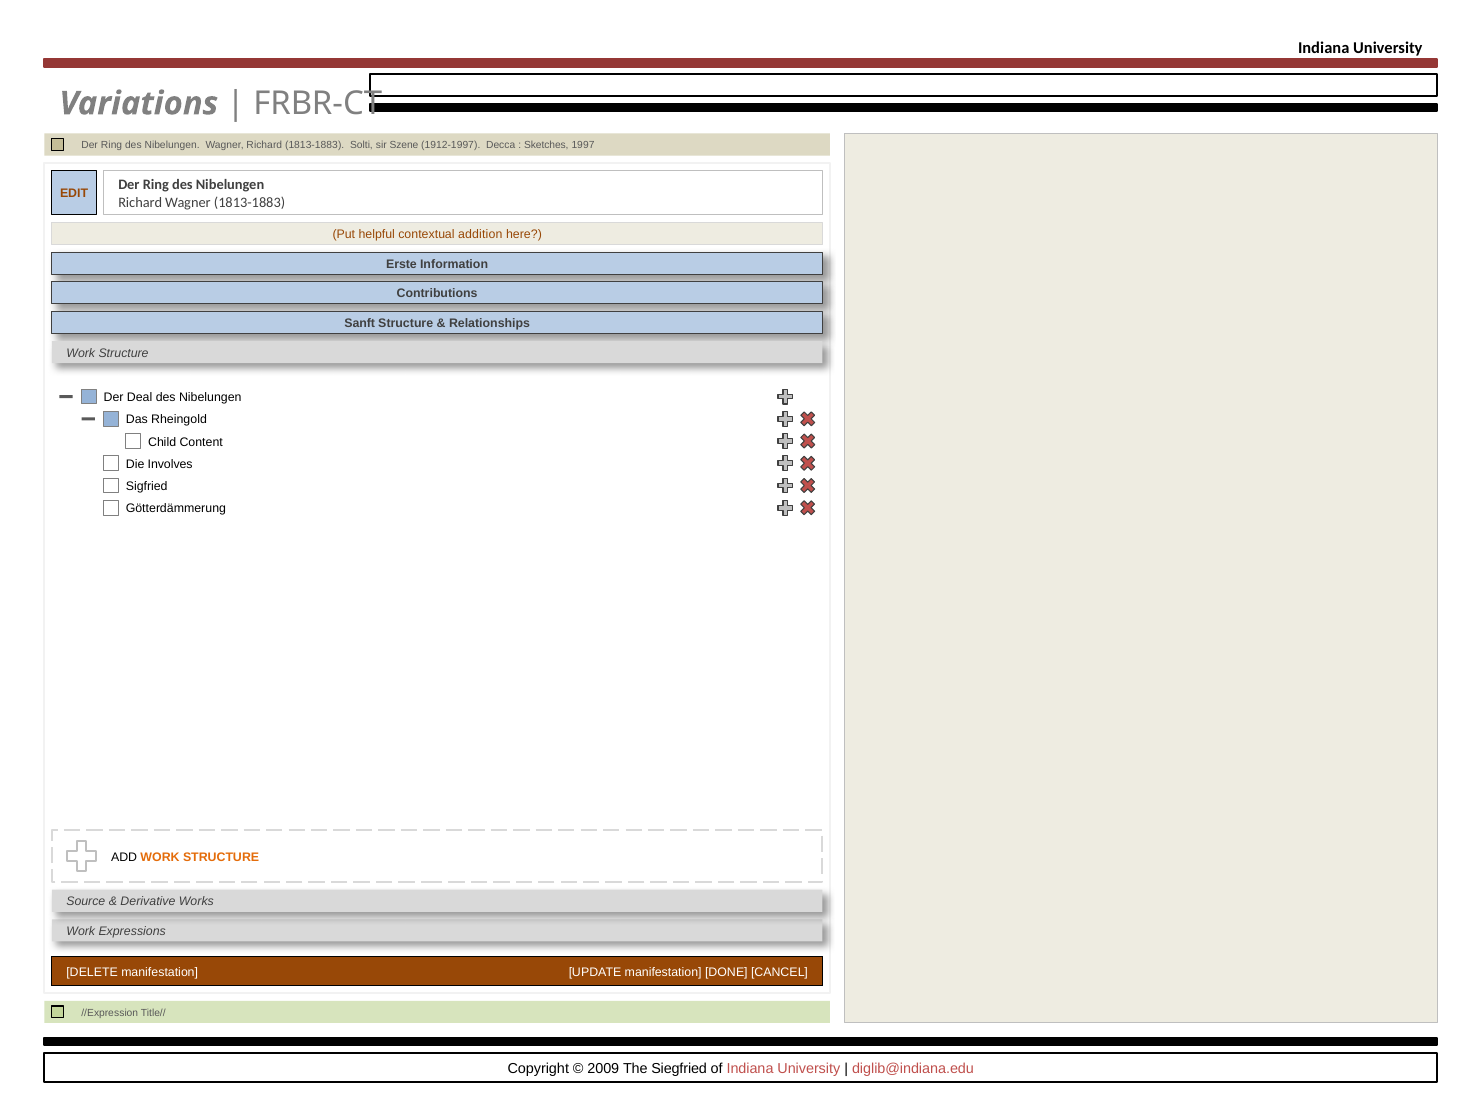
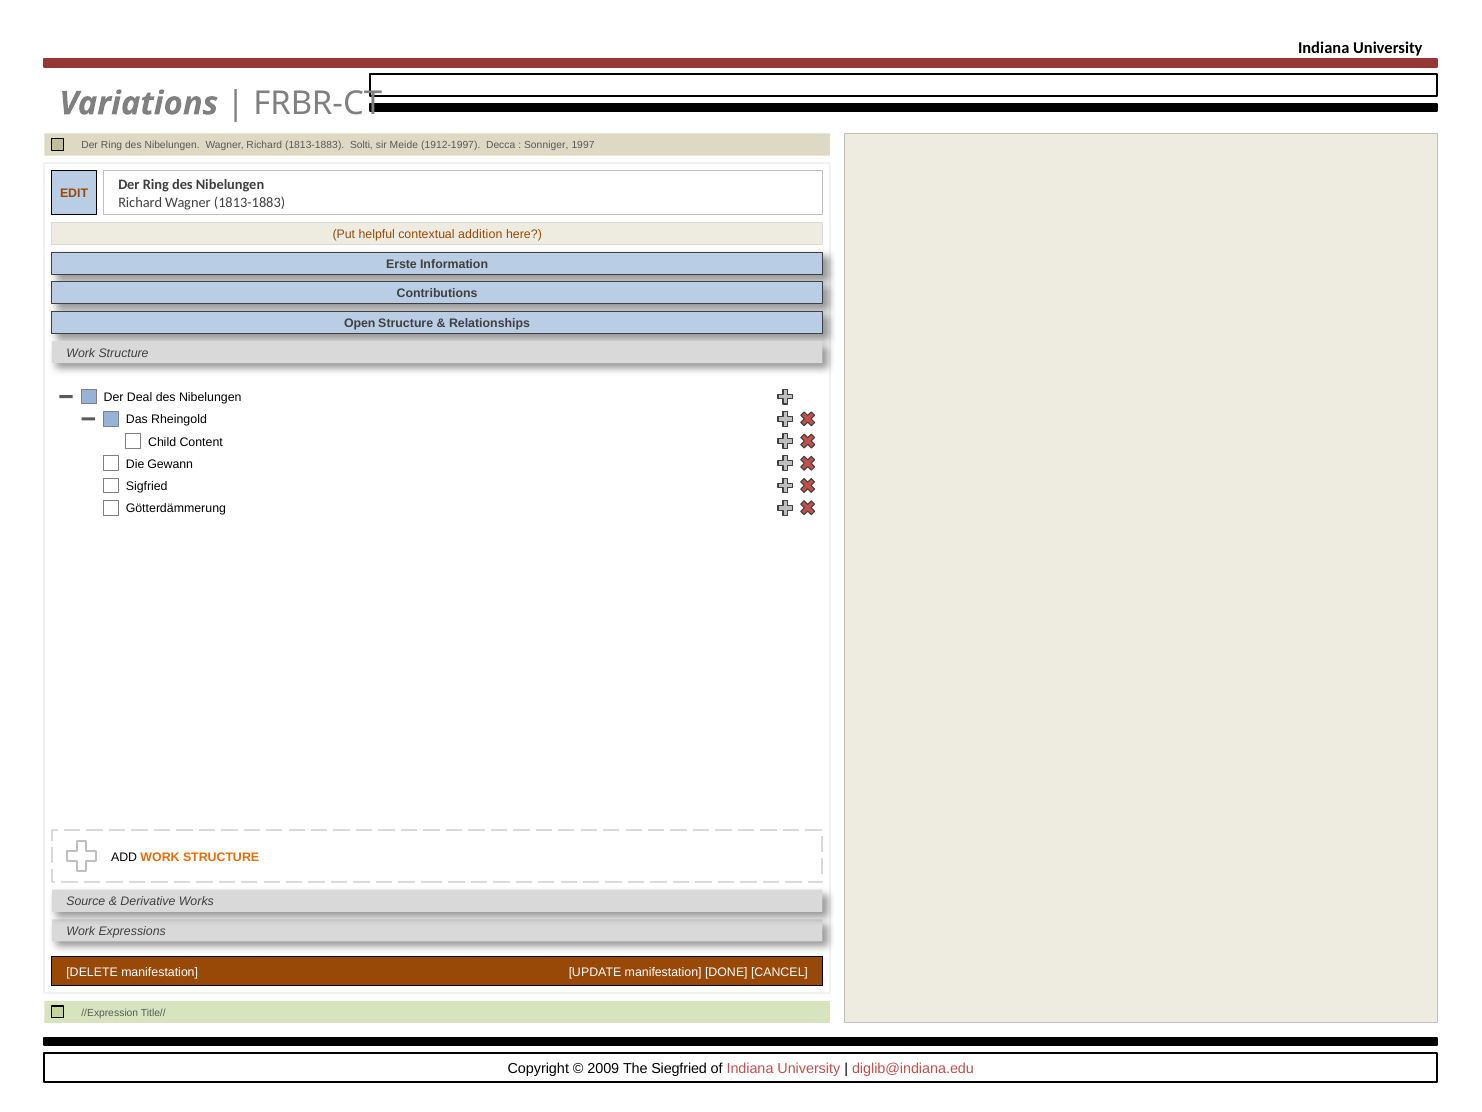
Szene: Szene -> Meide (404, 145)
Sketches: Sketches -> Sonniger (546, 145)
Sanft: Sanft -> Open (360, 323)
Involves: Involves -> Gewann (170, 464)
